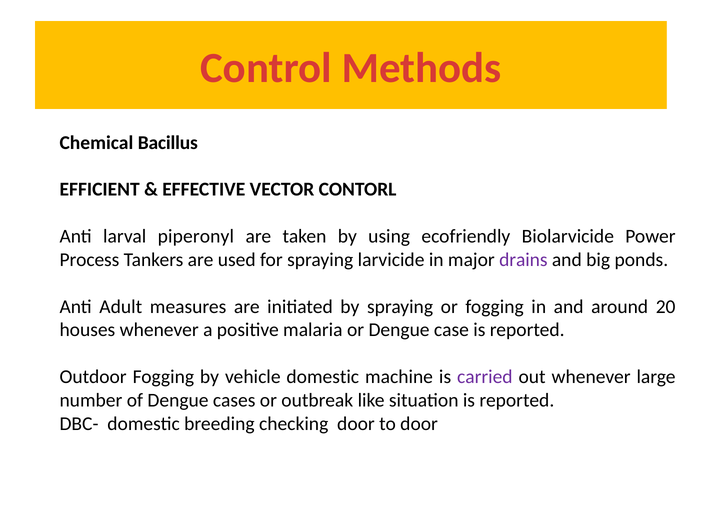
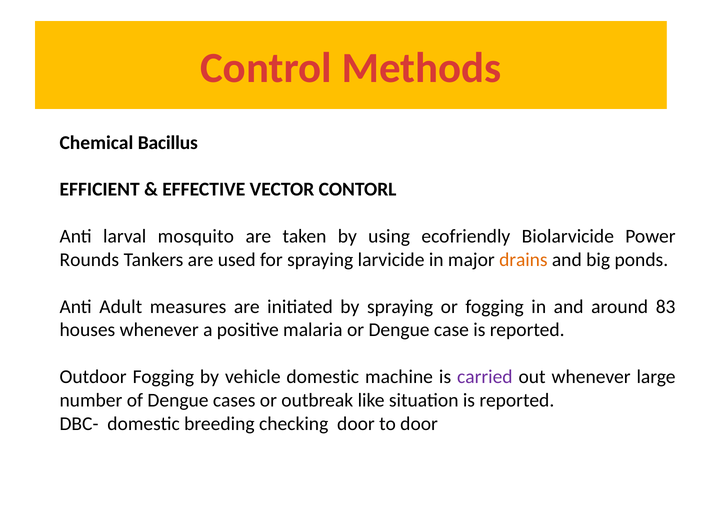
piperonyl: piperonyl -> mosquito (196, 236)
Process: Process -> Rounds (89, 259)
drains colour: purple -> orange (523, 259)
20: 20 -> 83 (666, 306)
